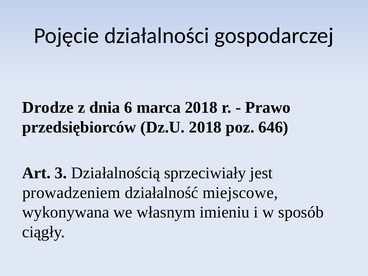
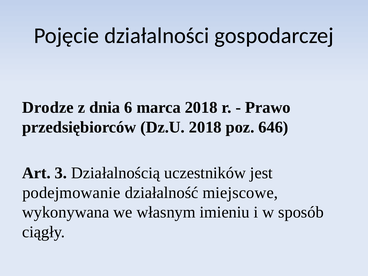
sprzeciwiały: sprzeciwiały -> uczestników (205, 173)
prowadzeniem: prowadzeniem -> podejmowanie (71, 193)
